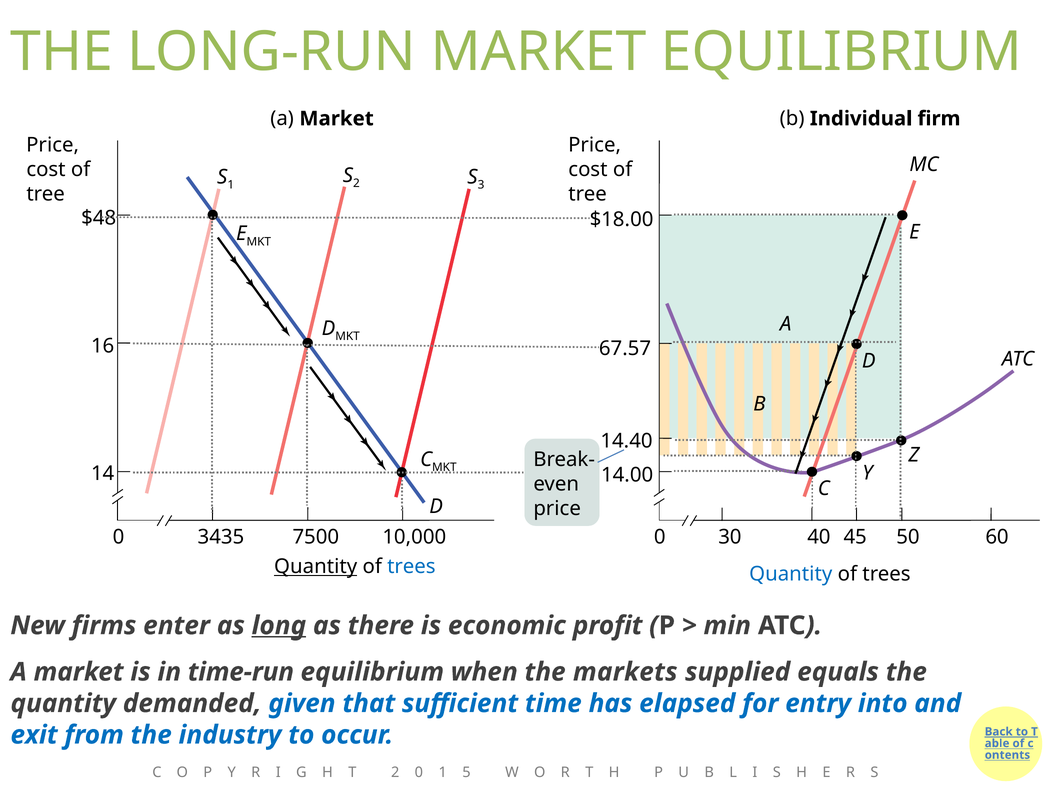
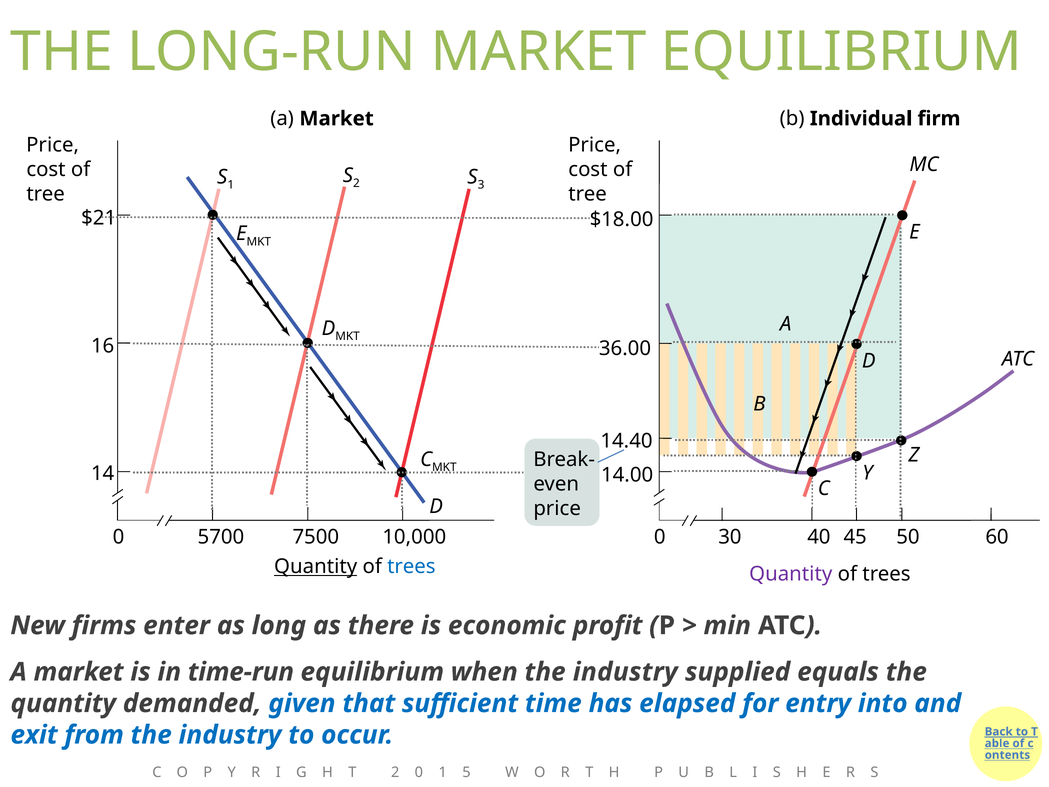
$48: $48 -> $21 (99, 218)
67.57: 67.57 -> 36.00 (625, 349)
3435: 3435 -> 5700 (221, 537)
Quantity colour: blue -> purple (791, 574)
long underline: present -> none (279, 625)
when the markets: markets -> industry (625, 672)
